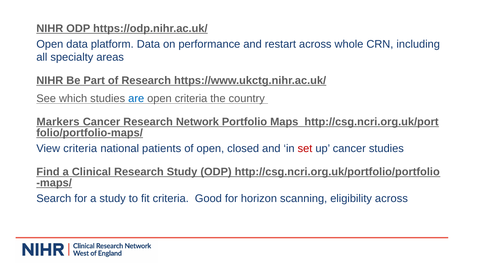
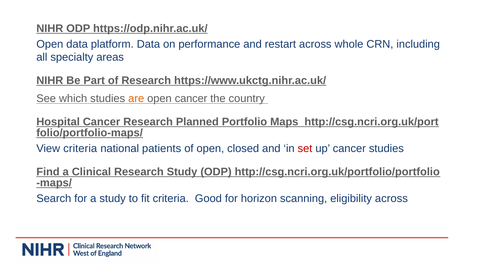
are colour: blue -> orange (136, 99)
open criteria: criteria -> cancer (191, 99)
Markers: Markers -> Hospital (58, 122)
Network: Network -> Planned (197, 122)
